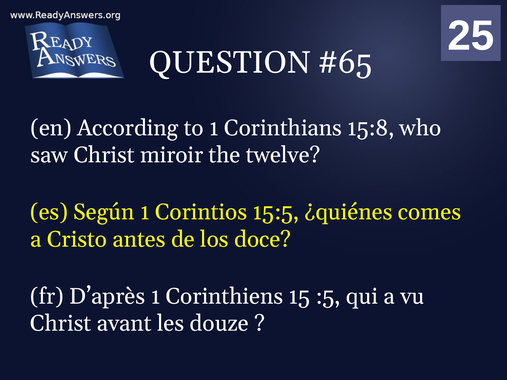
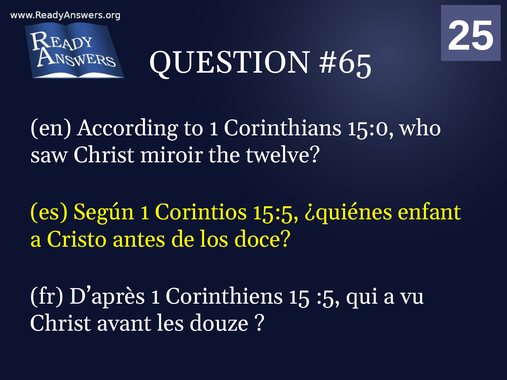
15:8: 15:8 -> 15:0 (371, 128)
comes: comes -> enfant (430, 212)
